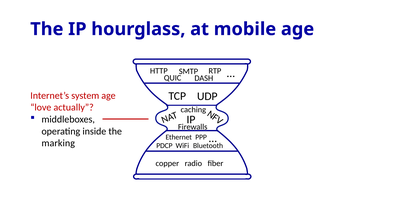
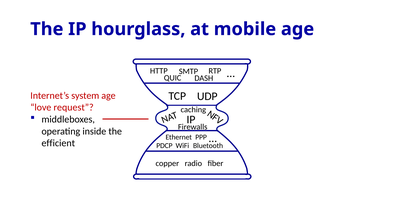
actually: actually -> request (74, 108)
marking: marking -> efficient (58, 143)
